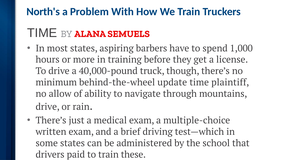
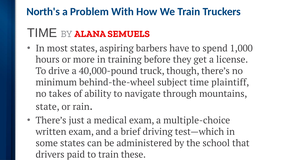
update: update -> subject (172, 82)
allow: allow -> takes (60, 94)
drive: drive -> state (48, 107)
